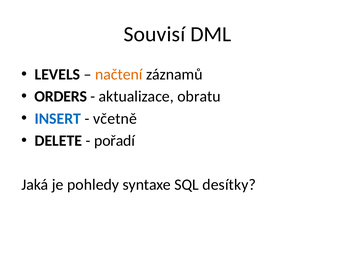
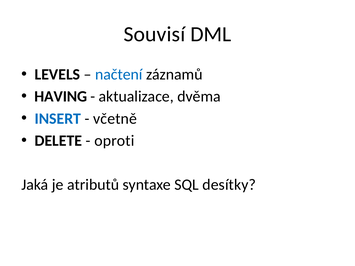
načtení colour: orange -> blue (119, 74)
ORDERS: ORDERS -> HAVING (61, 97)
obratu: obratu -> dvěma (199, 97)
pořadí: pořadí -> oproti (114, 141)
pohledy: pohledy -> atributů (93, 185)
